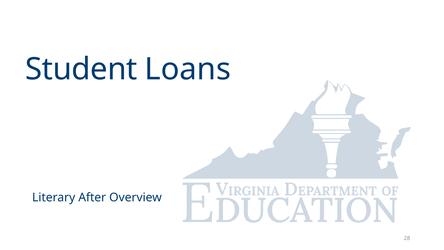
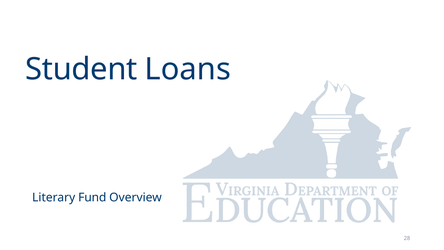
After: After -> Fund (92, 197)
